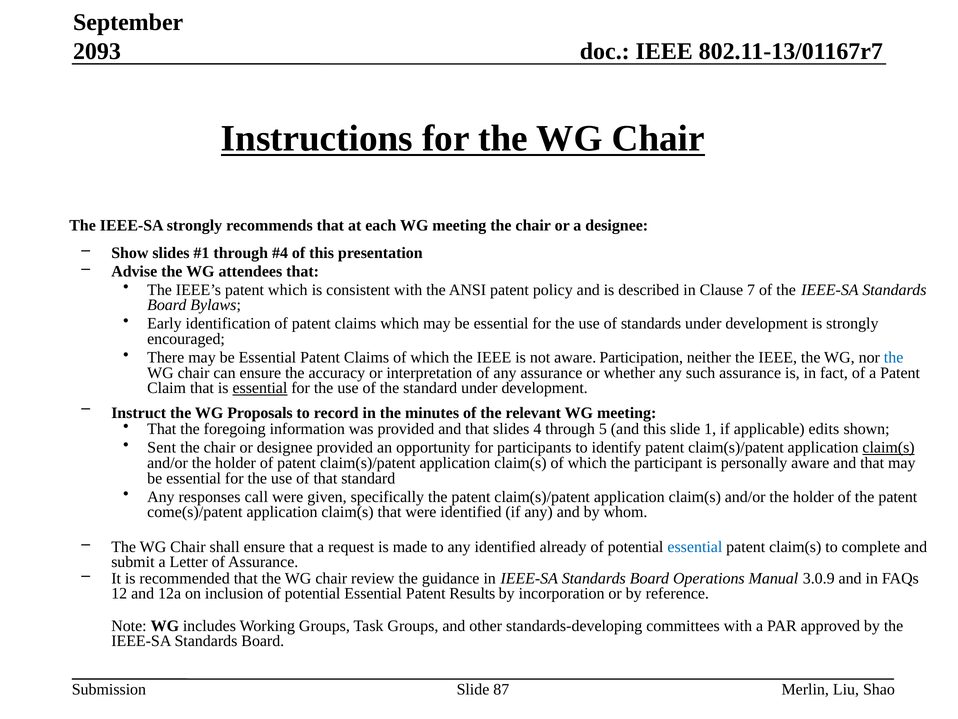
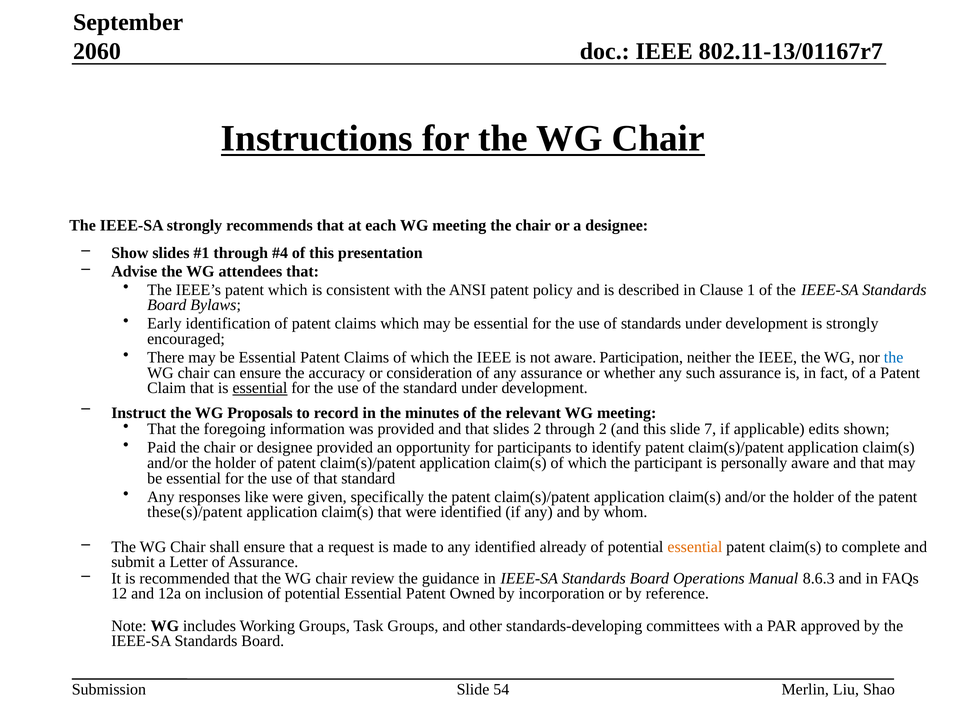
2093: 2093 -> 2060 (97, 51)
7: 7 -> 1 (751, 290)
interpretation: interpretation -> consideration (429, 373)
slides 4: 4 -> 2 (537, 429)
through 5: 5 -> 2 (603, 429)
1: 1 -> 7 (710, 429)
Sent: Sent -> Paid (162, 447)
claim(s underline: present -> none (889, 447)
call: call -> like (256, 496)
come(s)/patent: come(s)/patent -> these(s)/patent (195, 512)
essential colour: blue -> orange (695, 546)
3.0.9: 3.0.9 -> 8.6.3 (819, 578)
Results: Results -> Owned (472, 593)
87: 87 -> 54 (501, 689)
